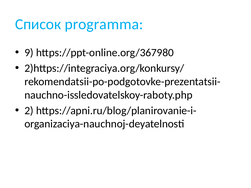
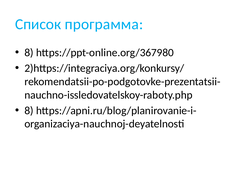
programma: programma -> программа (104, 24)
9: 9 -> 8 (29, 53)
2: 2 -> 8 (29, 111)
